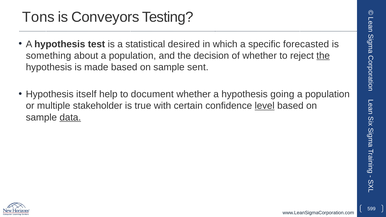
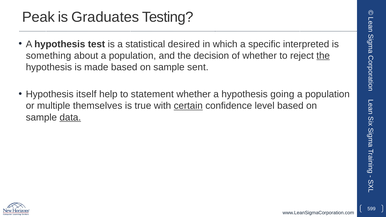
Tons: Tons -> Peak (39, 17)
Conveyors: Conveyors -> Graduates (105, 17)
forecasted: forecasted -> interpreted (306, 44)
document: document -> statement (152, 94)
stakeholder: stakeholder -> themselves (98, 106)
certain underline: none -> present (188, 106)
level underline: present -> none (265, 106)
